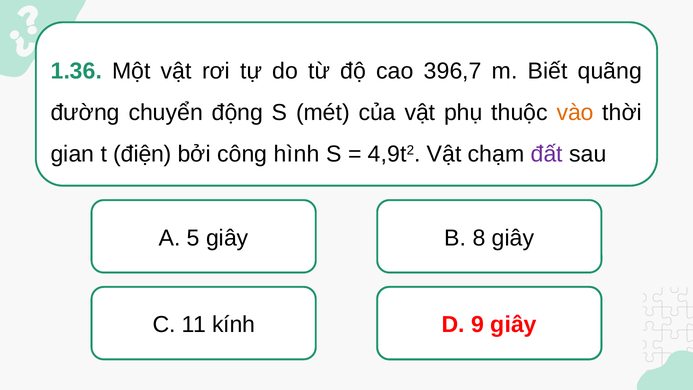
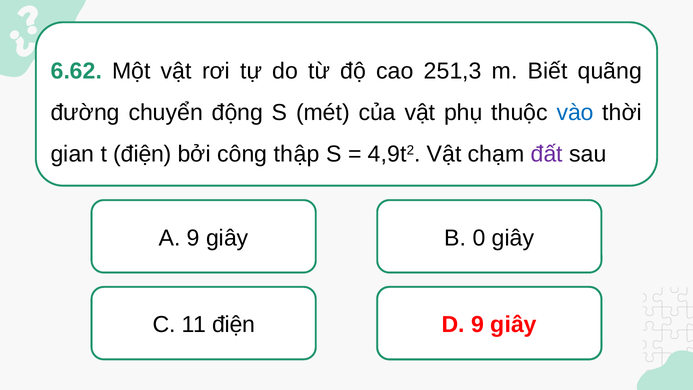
1.36: 1.36 -> 6.62 (76, 71)
396,7: 396,7 -> 251,3 (453, 71)
vào colour: orange -> blue (575, 112)
hình: hình -> thập (297, 154)
A 5: 5 -> 9 (193, 238)
8: 8 -> 0 (479, 238)
11 kính: kính -> điện (234, 325)
